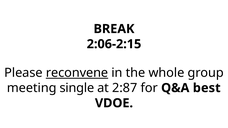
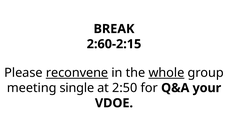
2:06-2:15: 2:06-2:15 -> 2:60-2:15 (114, 44)
whole underline: none -> present (166, 73)
2:87: 2:87 -> 2:50 (125, 88)
best: best -> your (207, 88)
